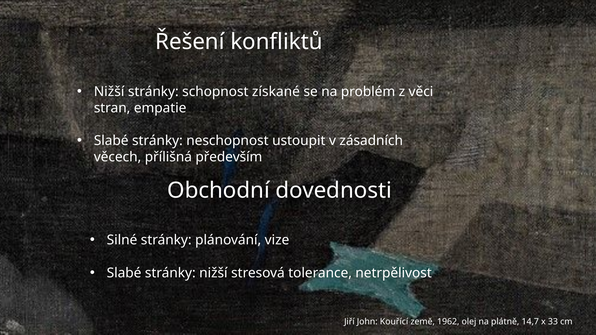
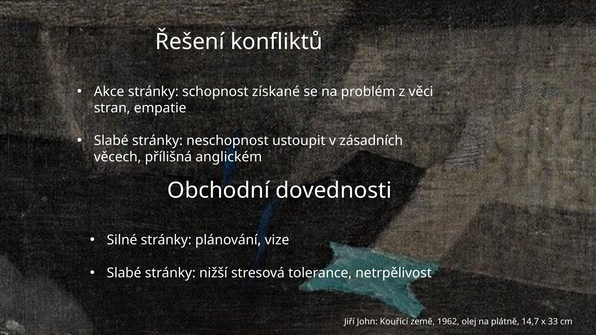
Nižší: Nižší -> Akce (109, 92)
především: především -> anglickém (229, 157)
